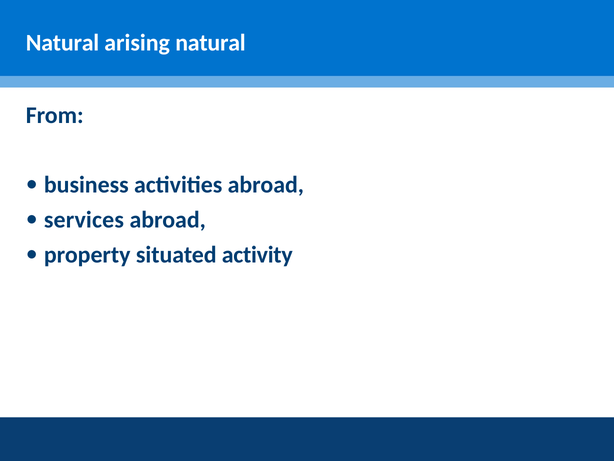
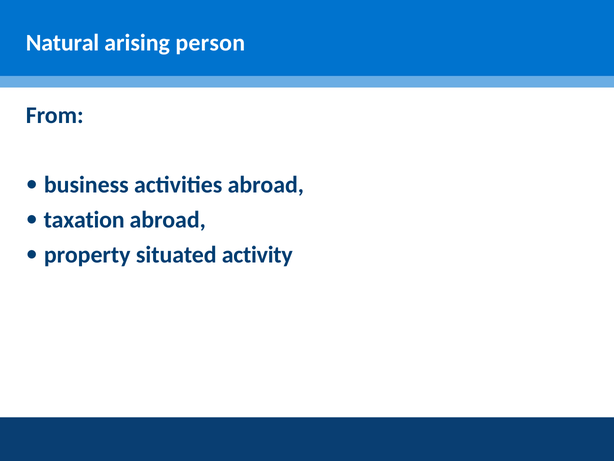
arising natural: natural -> person (210, 43)
services: services -> taxation (84, 220)
